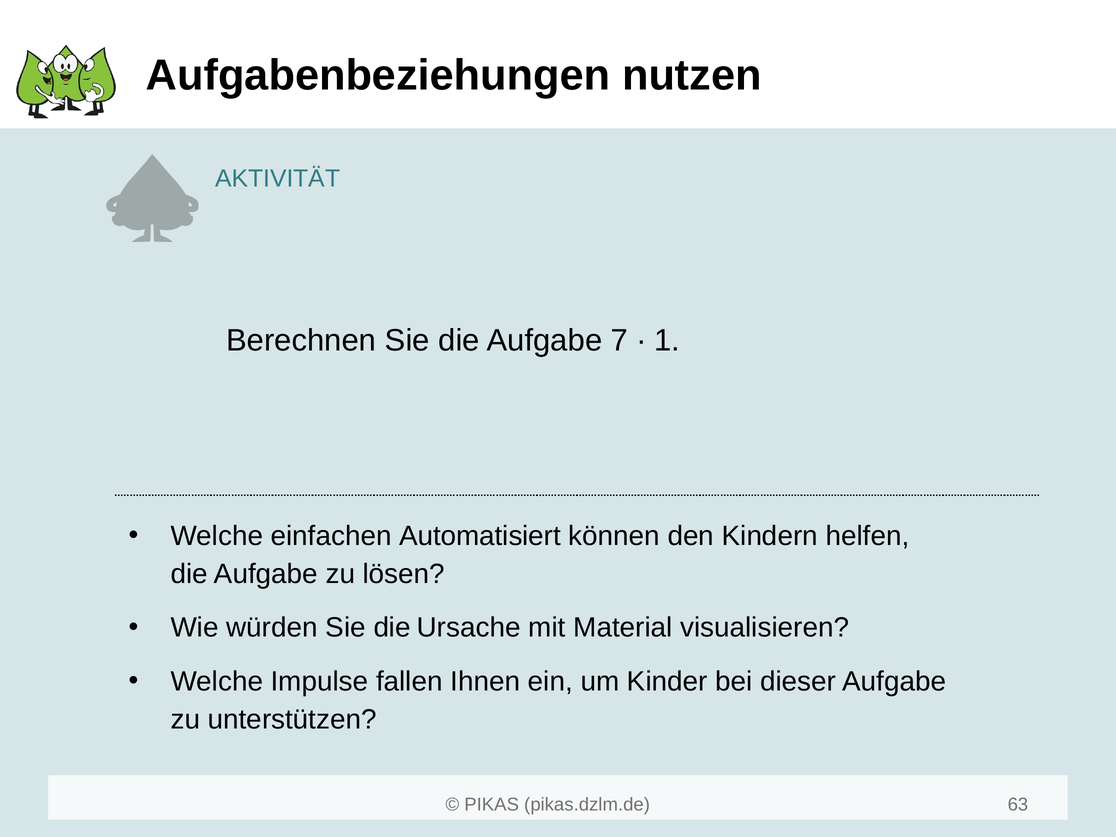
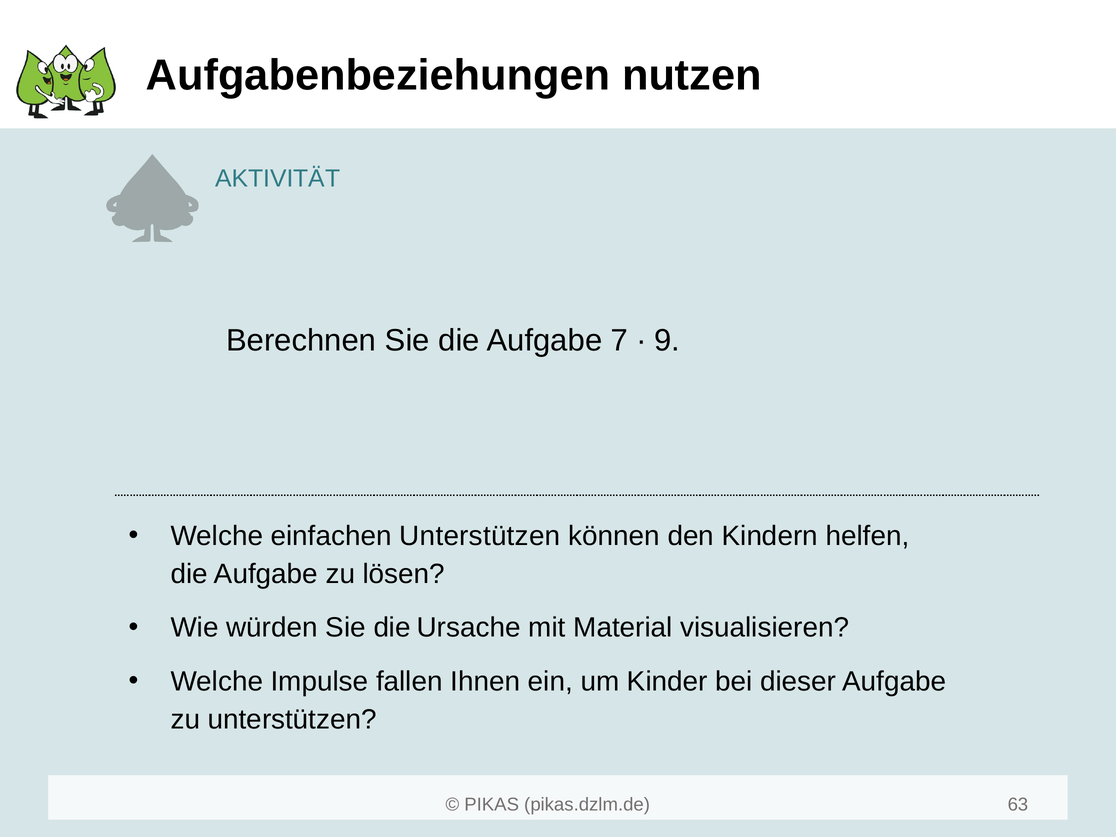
1: 1 -> 9 (667, 340)
einfachen Automatisiert: Automatisiert -> Unterstützen (480, 536)
